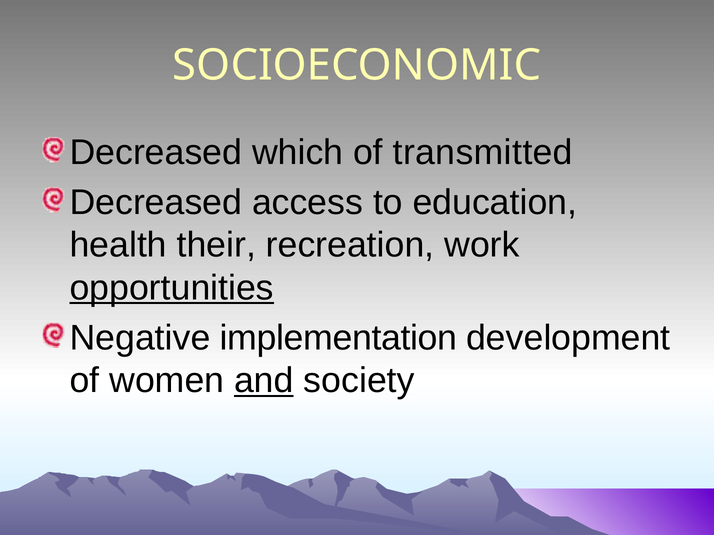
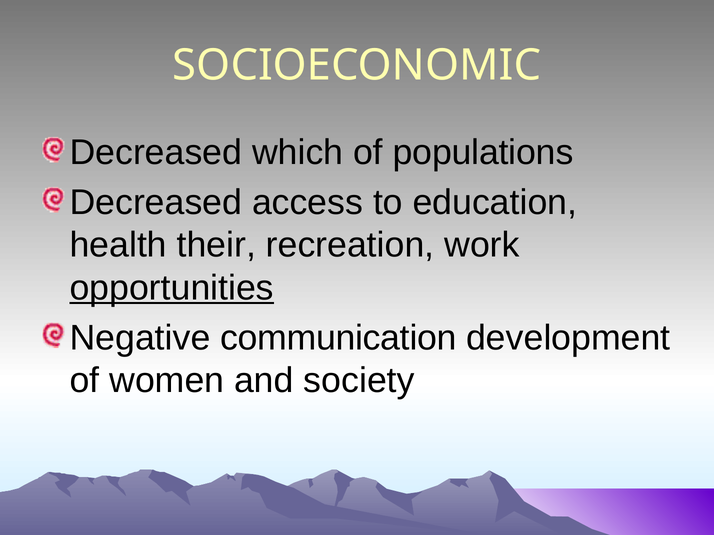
transmitted: transmitted -> populations (483, 152)
implementation: implementation -> communication (338, 338)
and underline: present -> none (264, 381)
